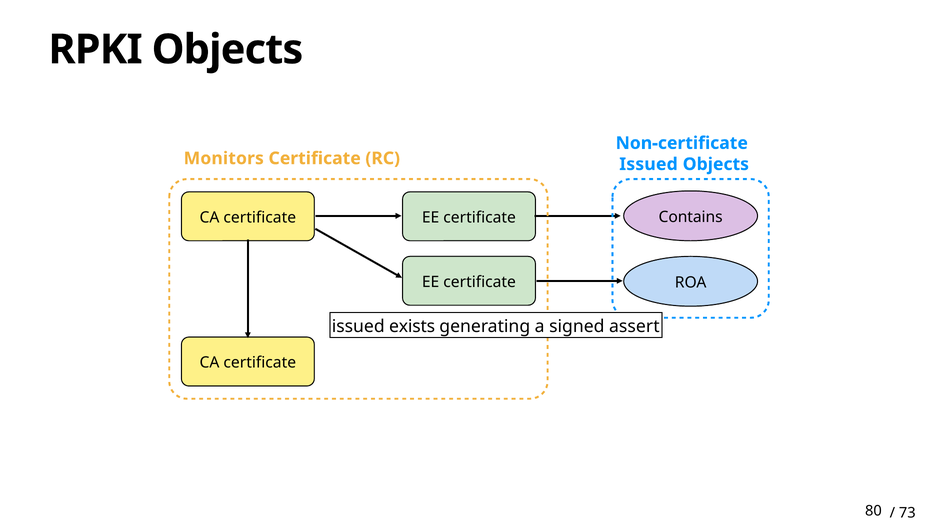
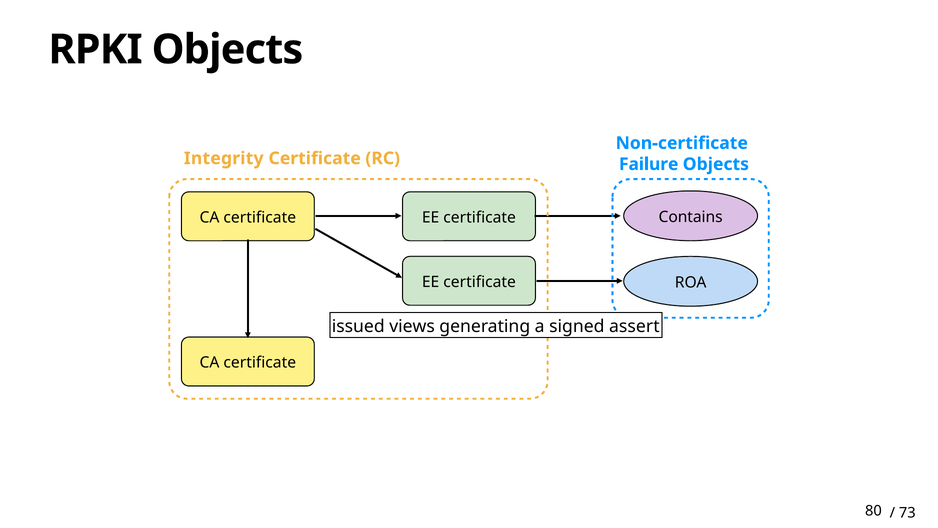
Monitors: Monitors -> Integrity (224, 158)
Issued: Issued -> Failure (649, 164)
exists: exists -> views (412, 326)
